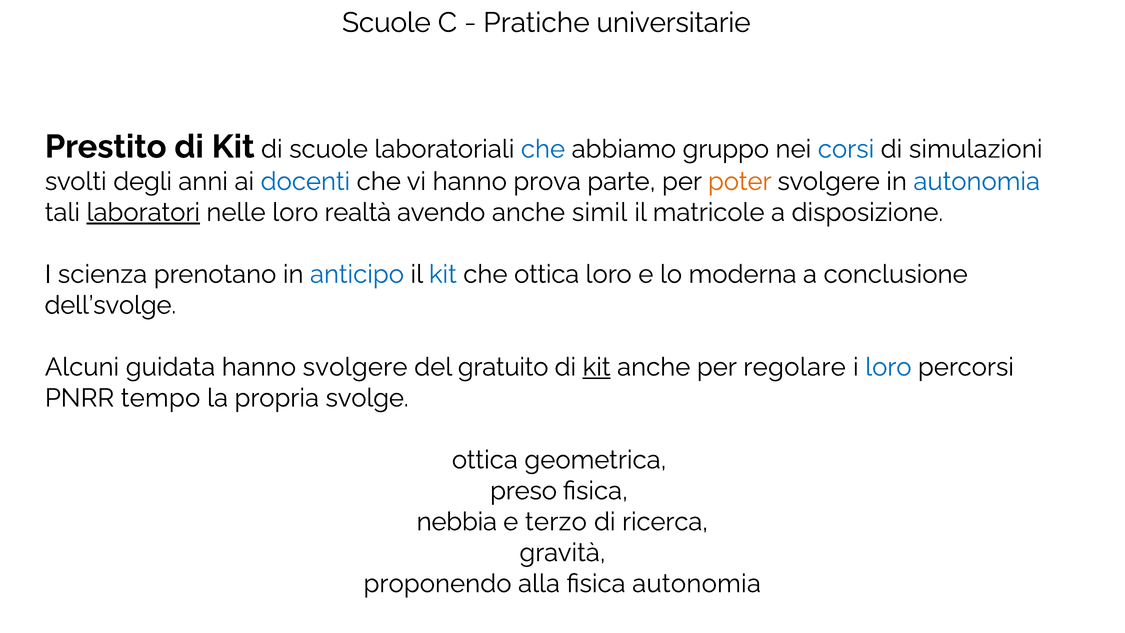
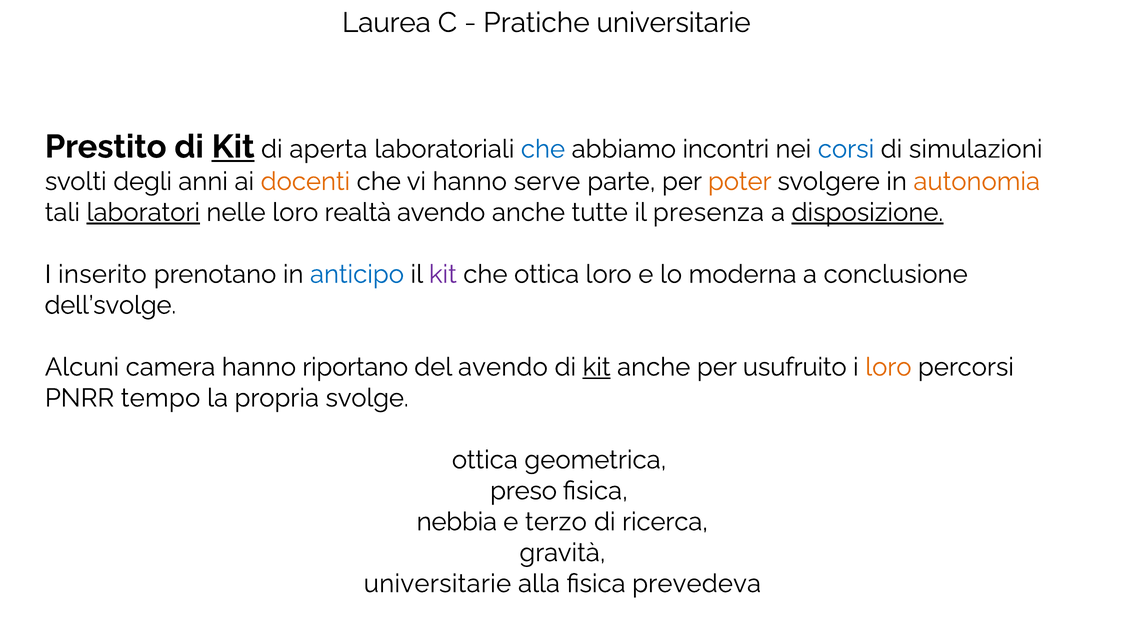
Scuole: Scuole -> Laurea (386, 23)
Kit underline: none -> present (233, 147)
di scuole: scuole -> aperta (328, 149)
gruppo: gruppo -> incontri (726, 149)
docenti colour: blue -> orange (305, 181)
prova: prova -> serve (547, 181)
autonomia colour: blue -> orange (977, 181)
simil: simil -> tutte (600, 212)
matricole: matricole -> presenza (708, 212)
disposizione underline: none -> present (867, 212)
scienza: scienza -> inserito (102, 274)
kit colour: blue -> purple (443, 274)
guidata: guidata -> camera (170, 367)
hanno svolgere: svolgere -> riportano (355, 367)
del gratuito: gratuito -> avendo (503, 367)
regolare: regolare -> usufruito (795, 367)
loro colour: blue -> orange (888, 367)
proponendo: proponendo -> universitarie (437, 583)
fisica autonomia: autonomia -> prevedeva (697, 583)
